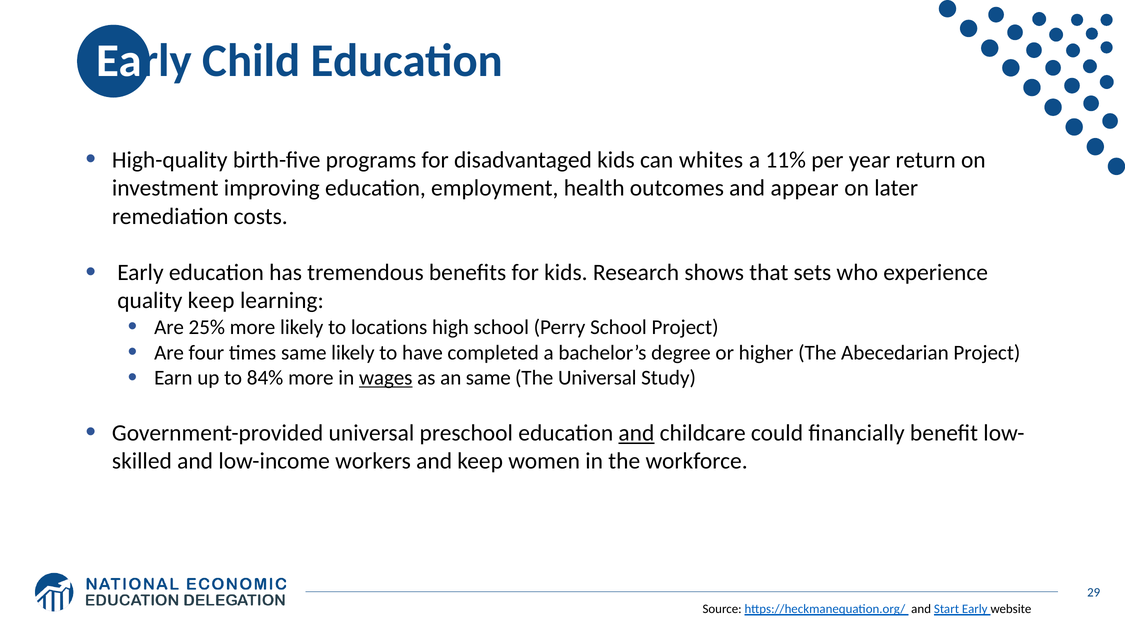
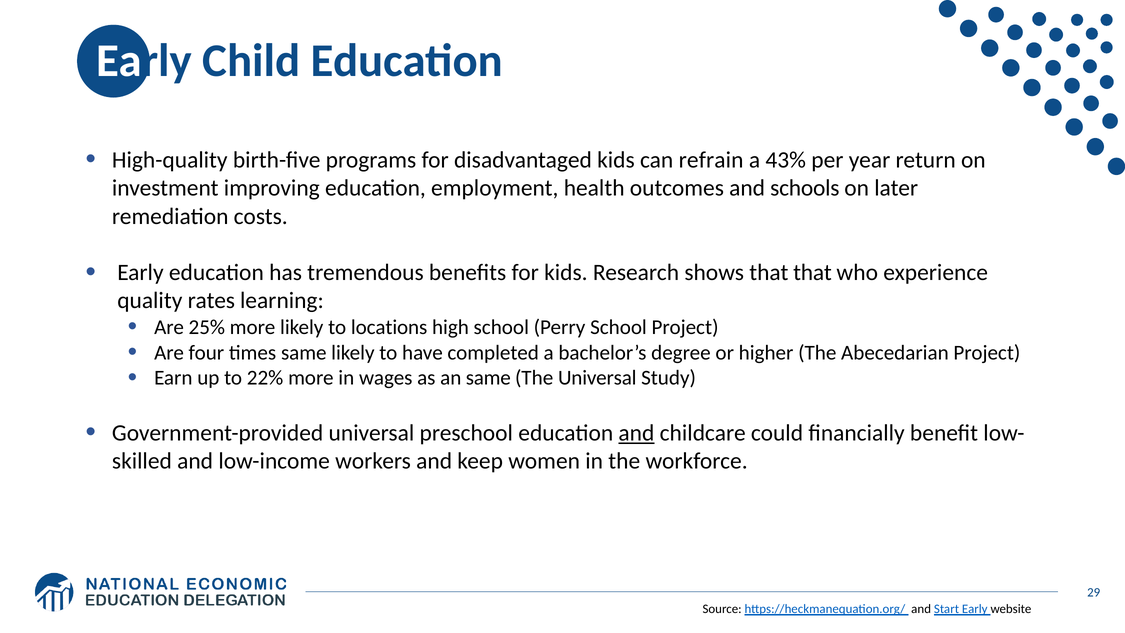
whites: whites -> refrain (711, 160)
11%: 11% -> 43% (786, 160)
appear: appear -> schools (805, 188)
that sets: sets -> that (812, 272)
quality keep: keep -> rates (211, 301)
84%: 84% -> 22% (265, 378)
wages underline: present -> none (386, 378)
